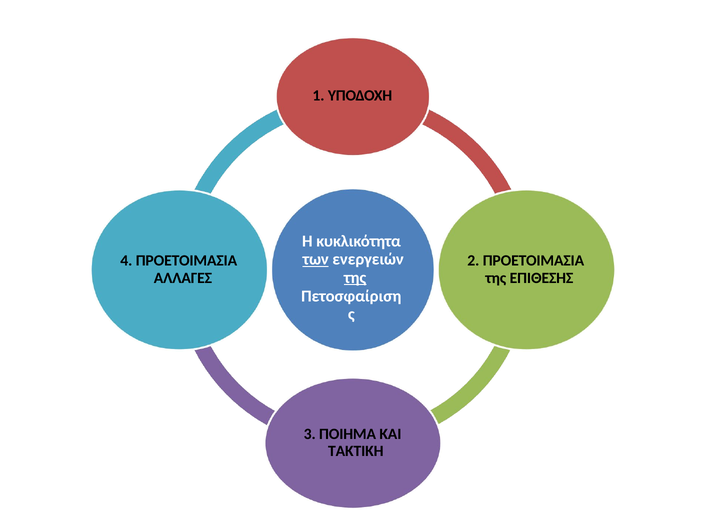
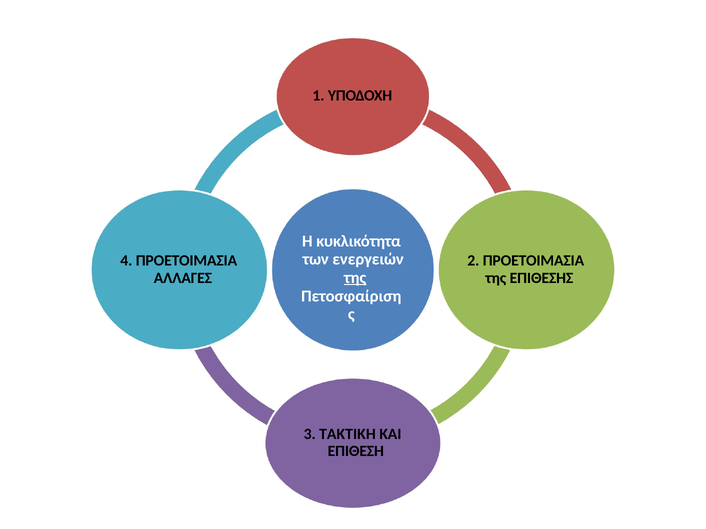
των underline: present -> none (316, 260)
ΠΟΙΗΜΑ: ΠΟΙΗΜΑ -> ΤΑΚΤΙΚΗ (347, 434)
ΤΑΚΤΙΚΗ: ΤΑΚΤΙΚΗ -> ΕΠΙΘΕΣΗ (356, 452)
